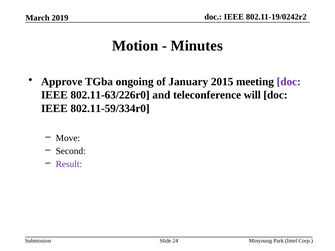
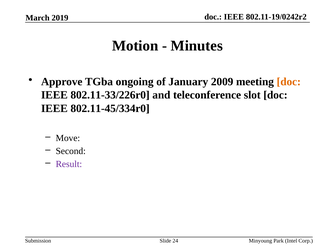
2015: 2015 -> 2009 (222, 82)
doc colour: purple -> orange (289, 82)
802.11-63/226r0: 802.11-63/226r0 -> 802.11-33/226r0 (110, 95)
will: will -> slot (252, 95)
802.11-59/334r0: 802.11-59/334r0 -> 802.11-45/334r0 (110, 109)
